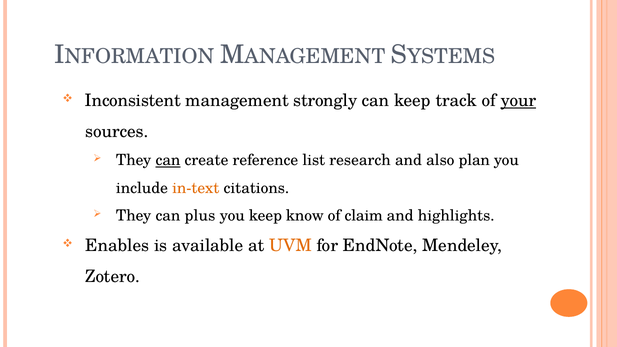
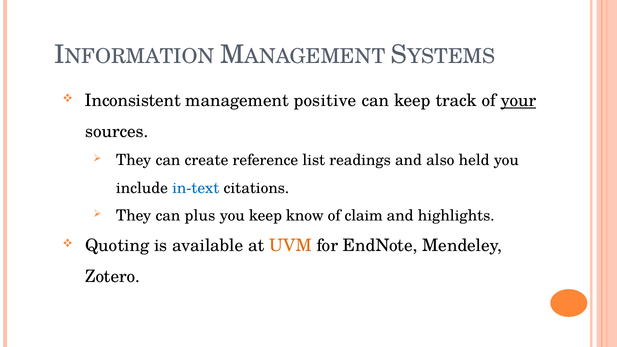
strongly: strongly -> positive (325, 101)
can underline: present -> none (168, 160)
research: research -> readings (360, 160)
plan: plan -> held (474, 160)
in-text colour: orange -> blue (196, 188)
Enables: Enables -> Quoting (117, 246)
